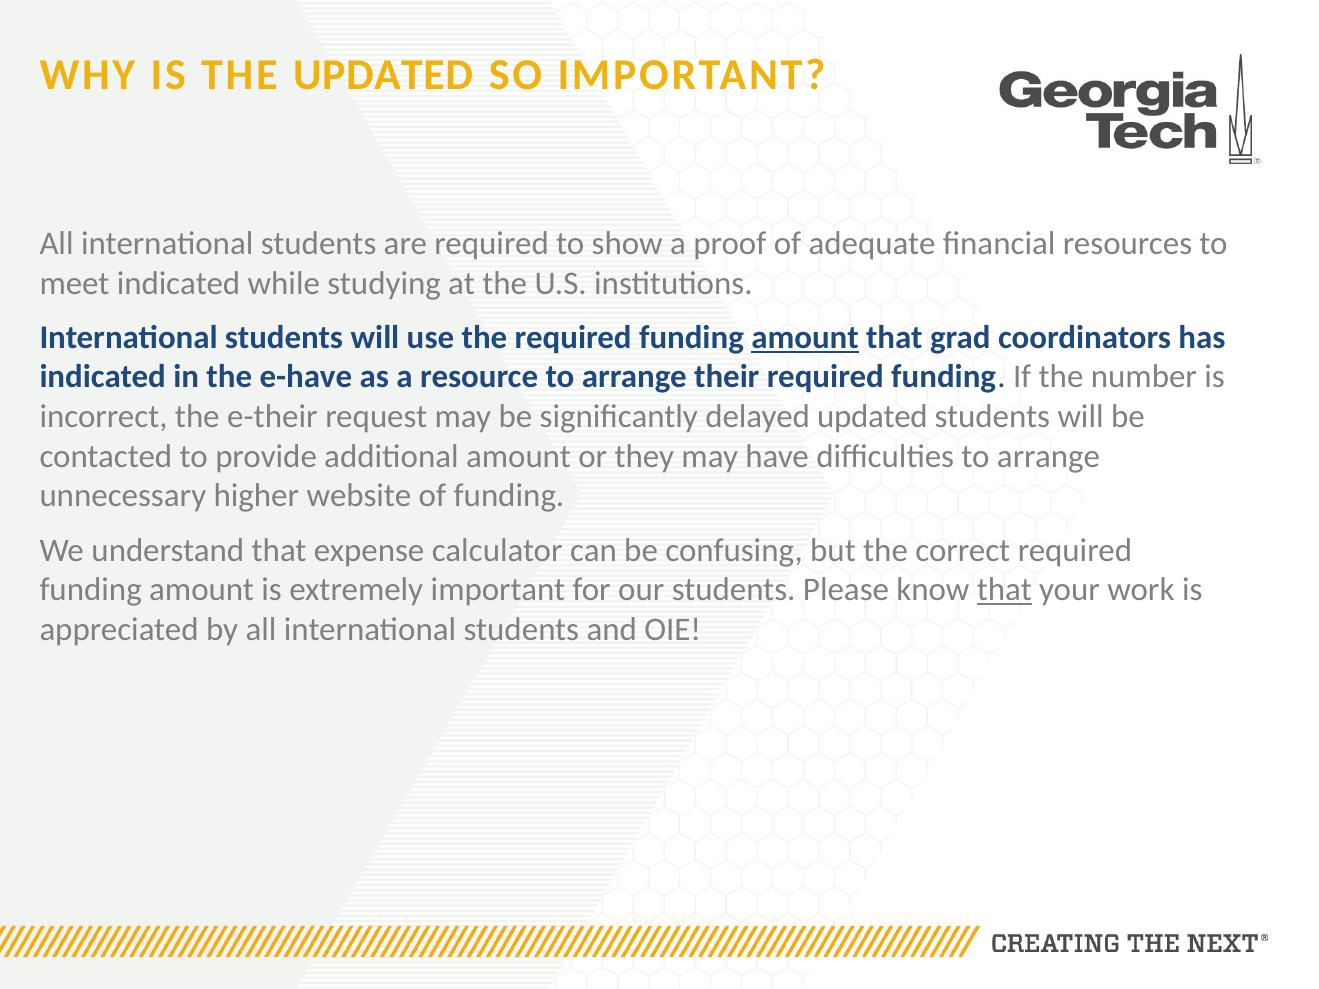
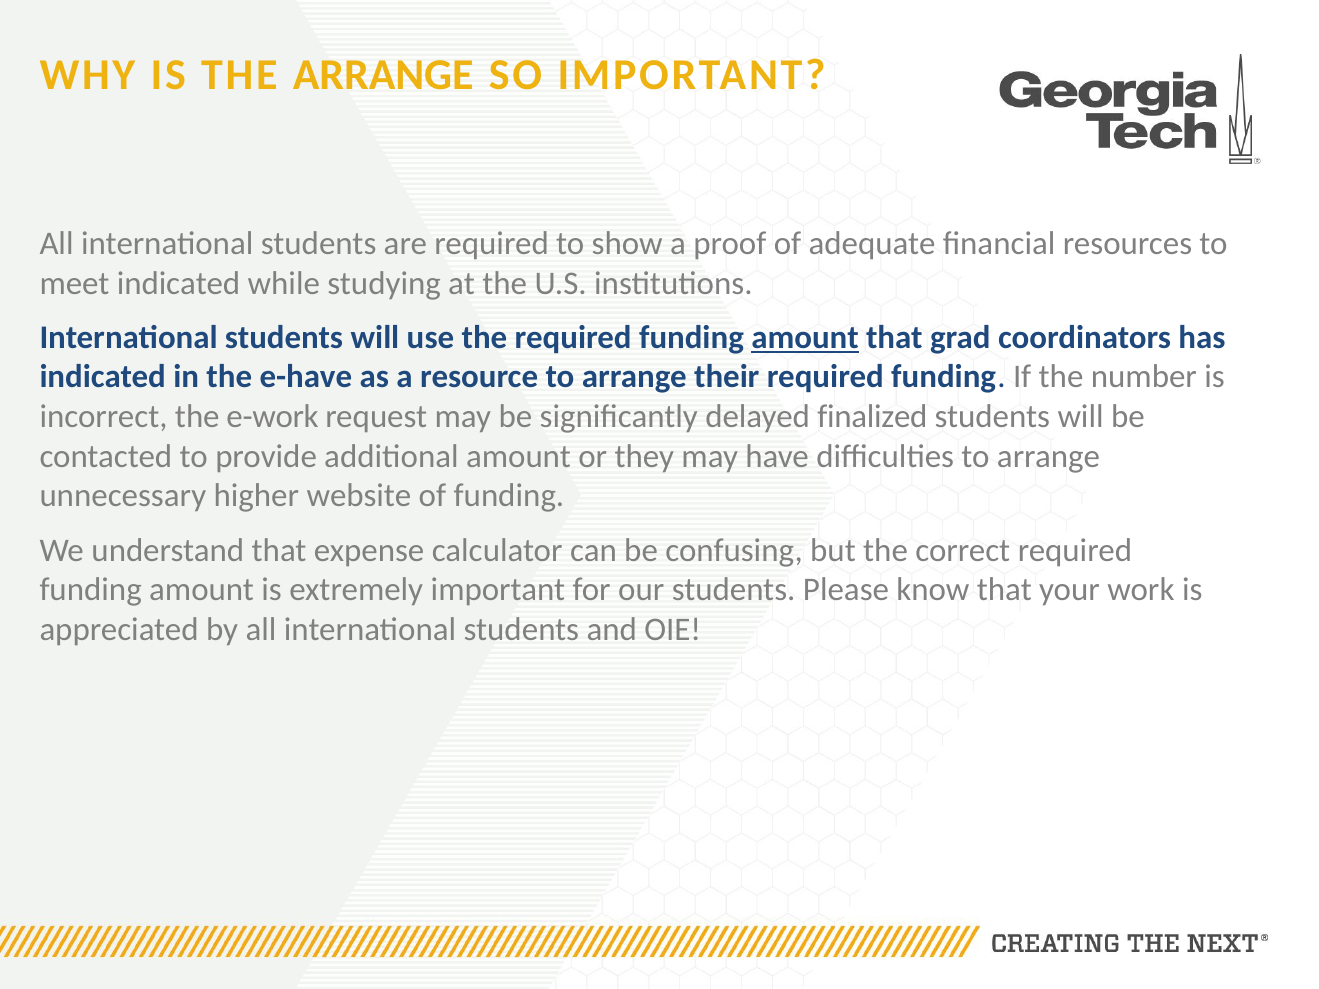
THE UPDATED: UPDATED -> ARRANGE (383, 75)
e-their: e-their -> e-work (273, 417)
delayed updated: updated -> finalized (872, 417)
that underline: present -> none (1004, 590)
